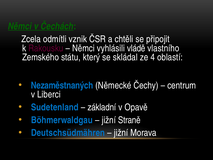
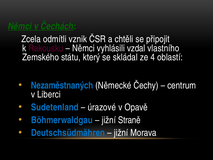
vládě: vládě -> vzdal (136, 48)
základní: základní -> úrazové (102, 107)
